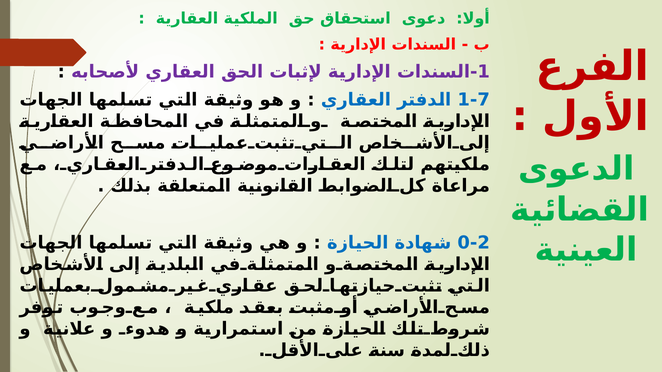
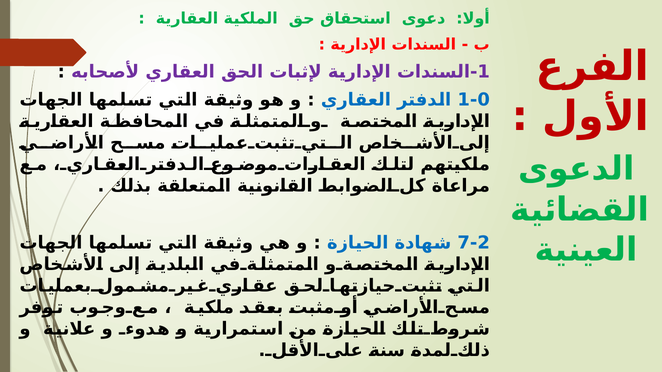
1-7: 1-7 -> 1-0 (474, 100)
0-2: 0-2 -> 7-2 (474, 243)
